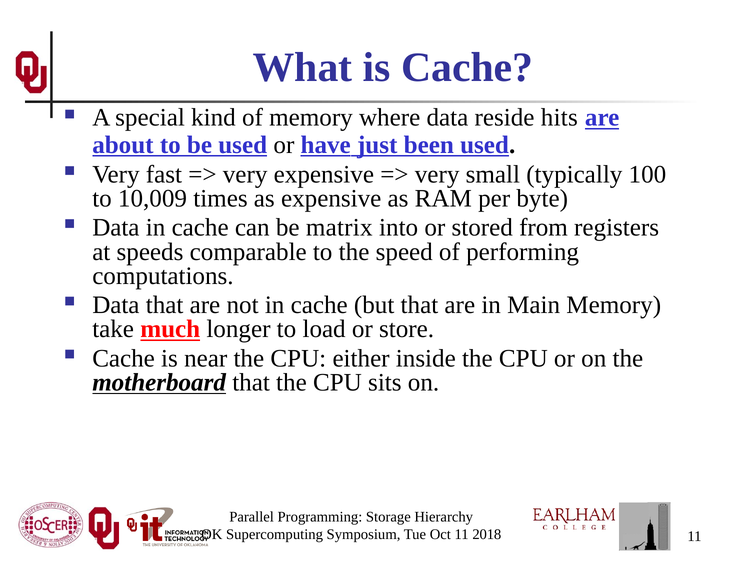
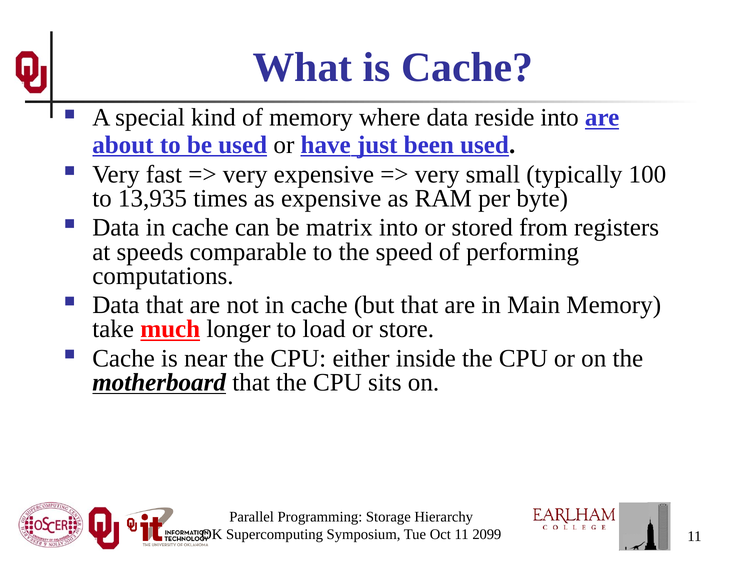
reside hits: hits -> into (560, 118)
10,009: 10,009 -> 13,935 (153, 198)
2018: 2018 -> 2099 (487, 534)
